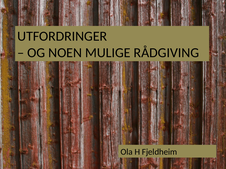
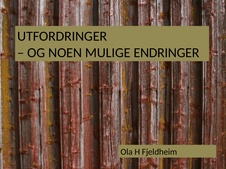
RÅDGIVING: RÅDGIVING -> ENDRINGER (166, 53)
